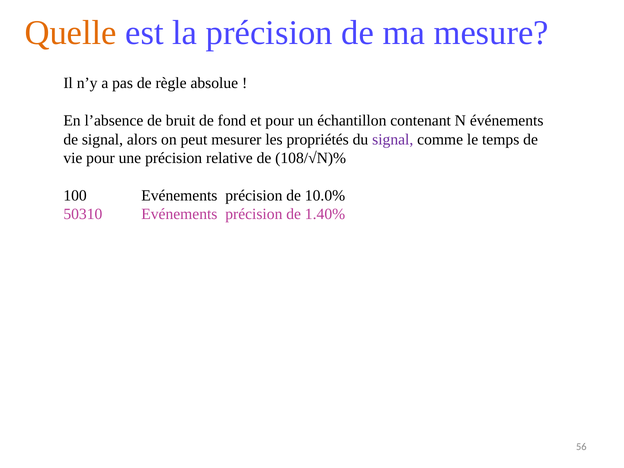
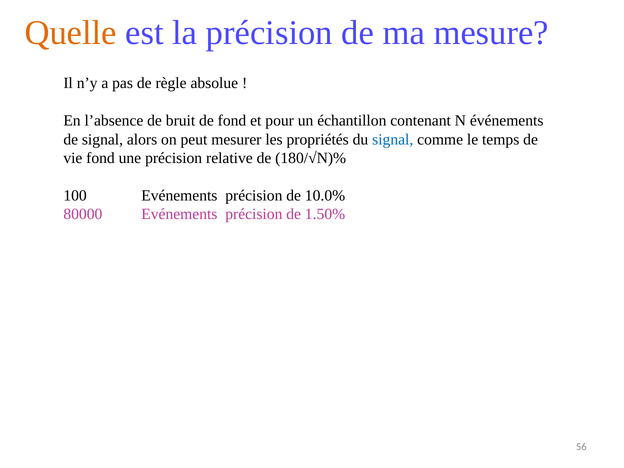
signal colour: purple -> blue (393, 139)
vie pour: pour -> fond (100, 158)
108/√N)%: 108/√N)% -> 180/√N)% (311, 158)
50310: 50310 -> 80000 (83, 214)
1.40%: 1.40% -> 1.50% (325, 214)
